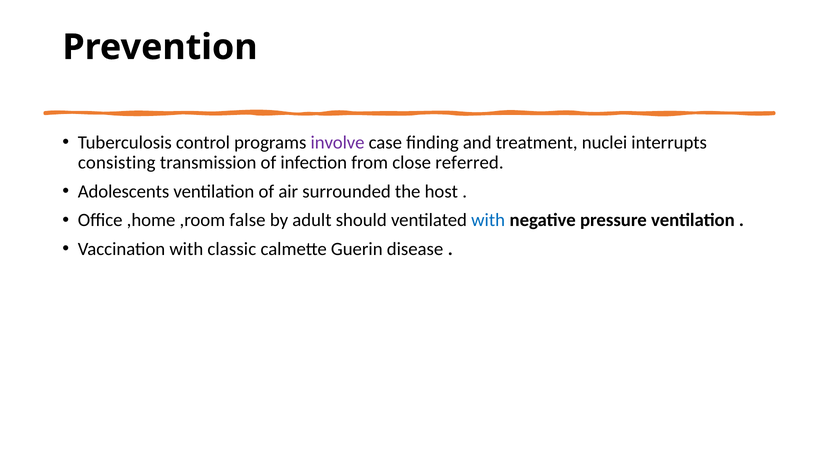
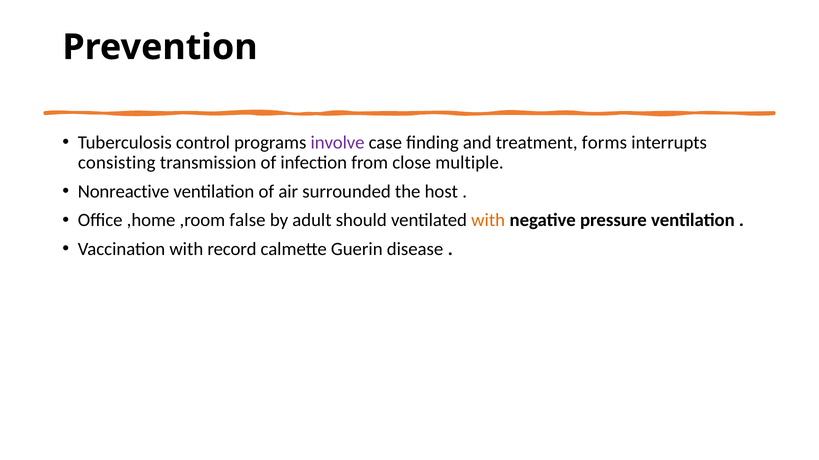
nuclei: nuclei -> forms (604, 143)
referred: referred -> multiple (469, 163)
Adolescents: Adolescents -> Nonreactive (124, 192)
with colour: blue -> orange (488, 220)
classic: classic -> record (232, 249)
